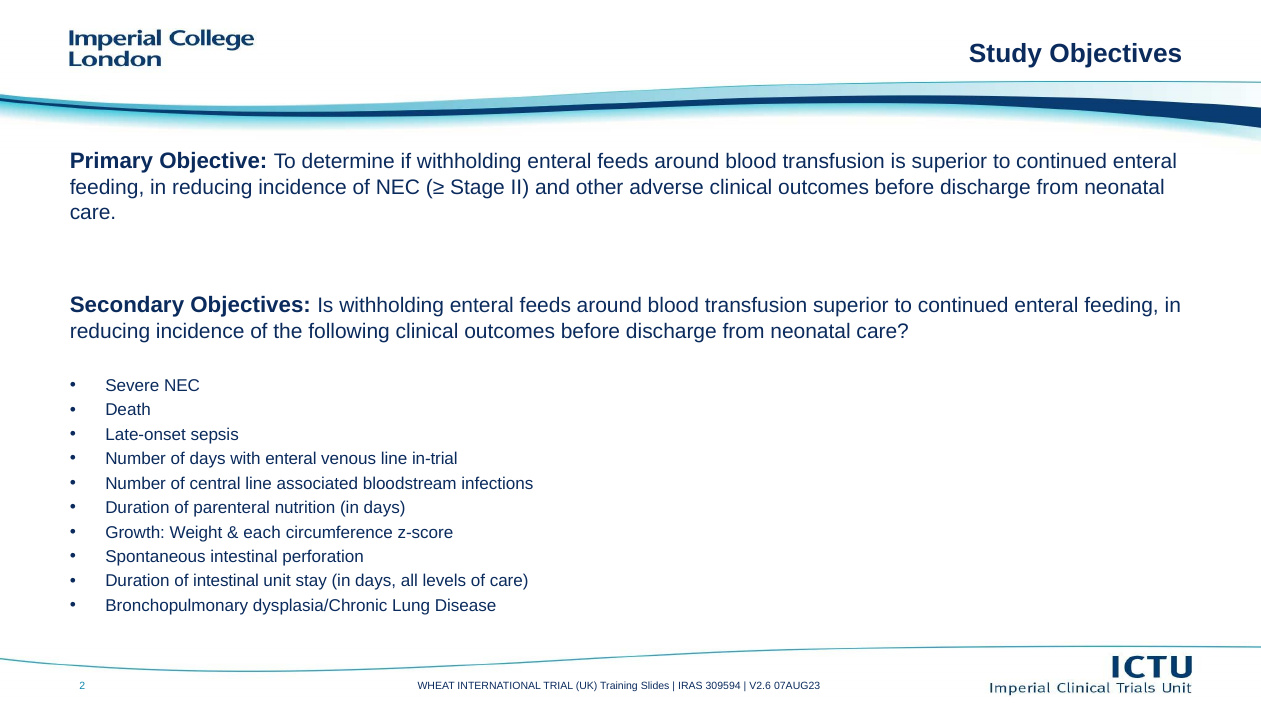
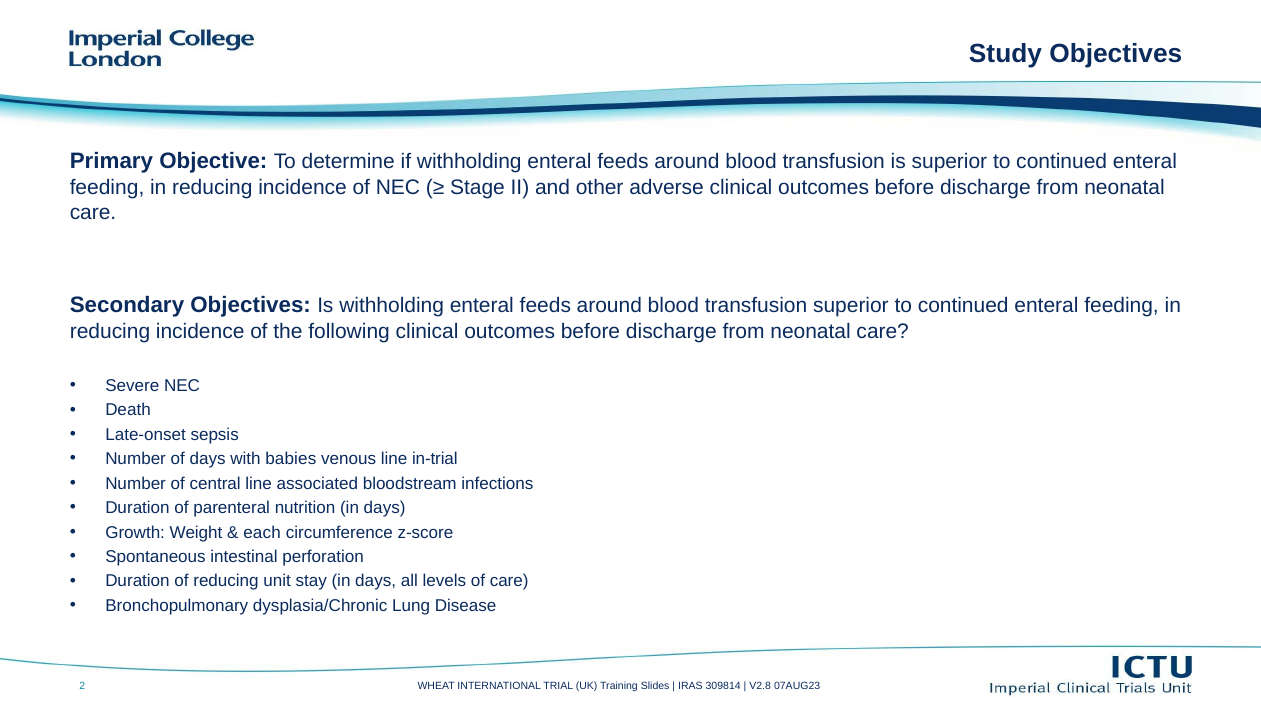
with enteral: enteral -> babies (291, 459)
of intestinal: intestinal -> reducing (226, 582)
309594: 309594 -> 309814 (723, 686)
V2.6: V2.6 -> V2.8 (760, 686)
